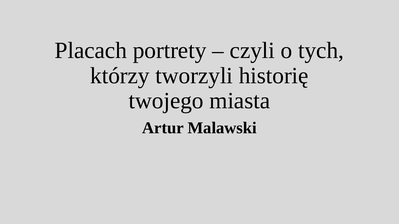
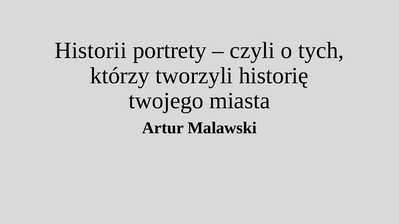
Placach: Placach -> Historii (91, 51)
